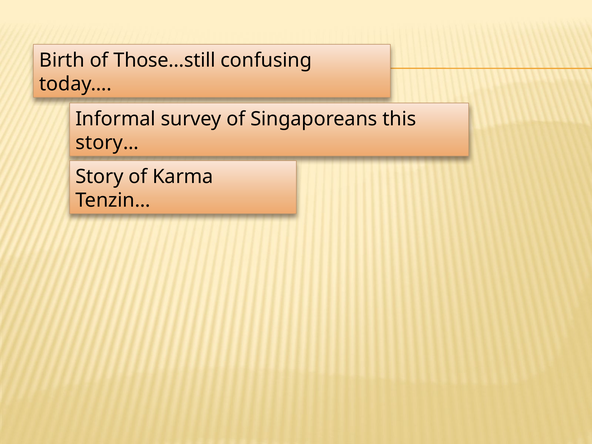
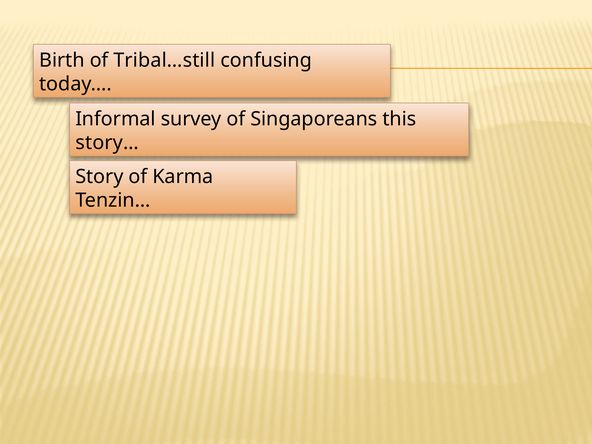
Those…still: Those…still -> Tribal…still (164, 60)
